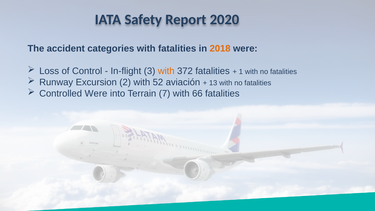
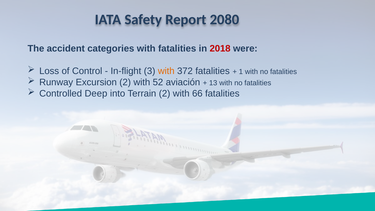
2020: 2020 -> 2080 (225, 20)
2018 colour: orange -> red (220, 49)
Controlled Were: Were -> Deep (96, 94)
Terrain 7: 7 -> 2 (165, 94)
